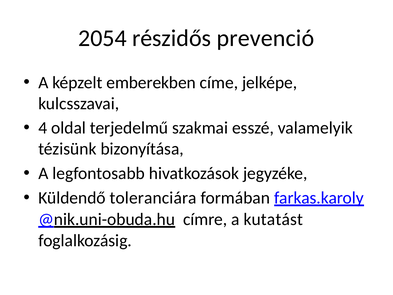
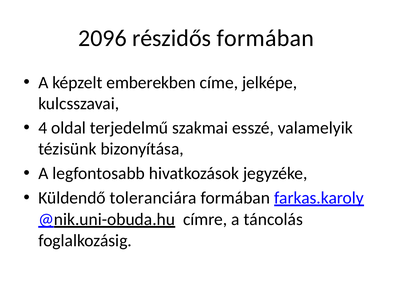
2054: 2054 -> 2096 (102, 38)
részidős prevenció: prevenció -> formában (265, 38)
kutatást: kutatást -> táncolás (273, 219)
